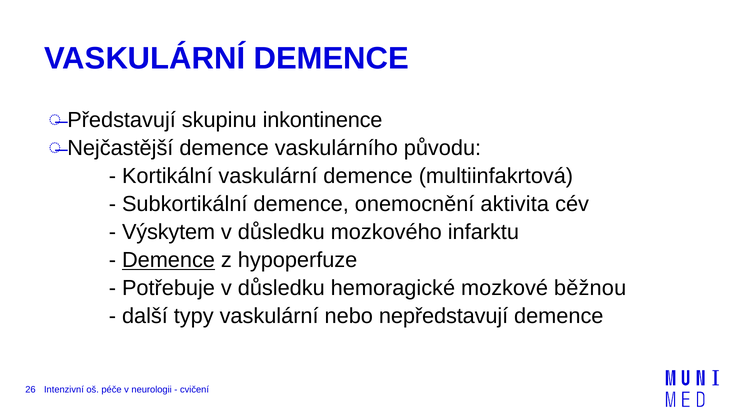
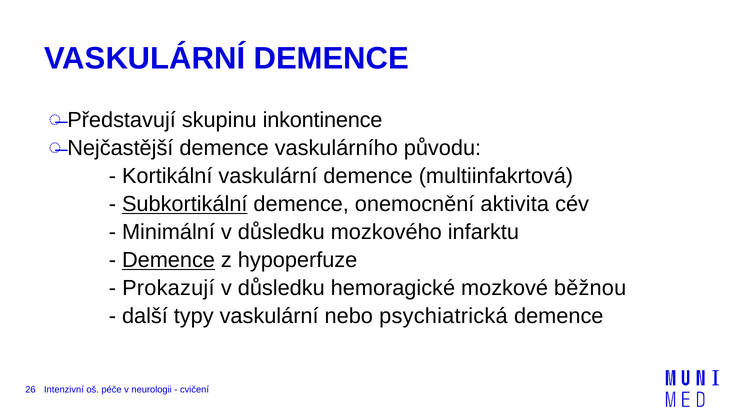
Subkortikální underline: none -> present (185, 204)
Výskytem: Výskytem -> Minimální (168, 232)
Potřebuje: Potřebuje -> Prokazují (168, 288)
nepředstavují: nepředstavují -> psychiatrická (443, 316)
